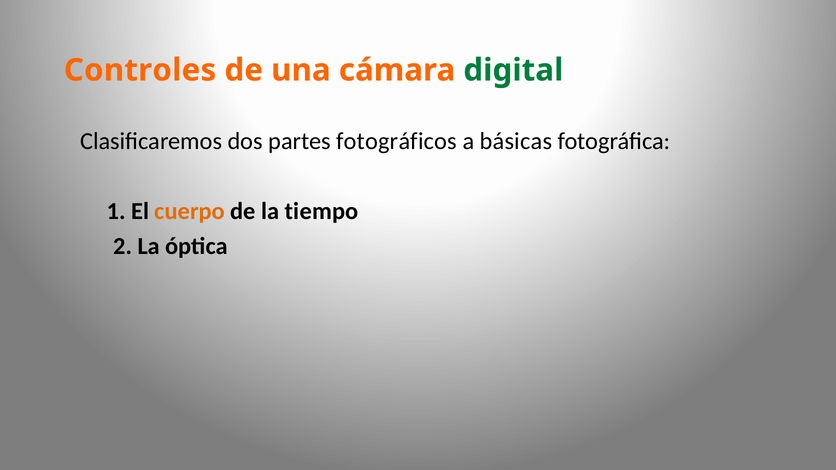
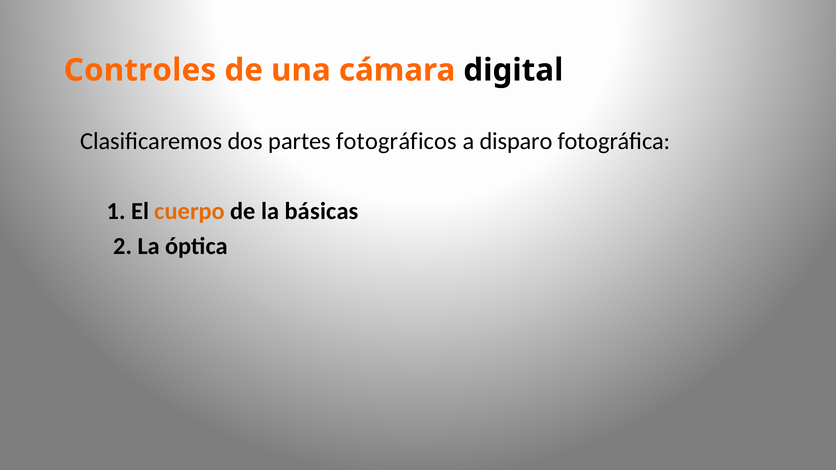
digital colour: green -> black (513, 70)
básicas: básicas -> disparo (516, 141)
tiempo: tiempo -> básicas (322, 211)
